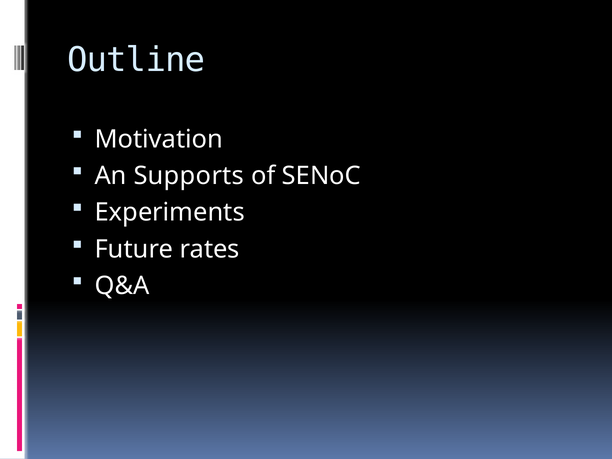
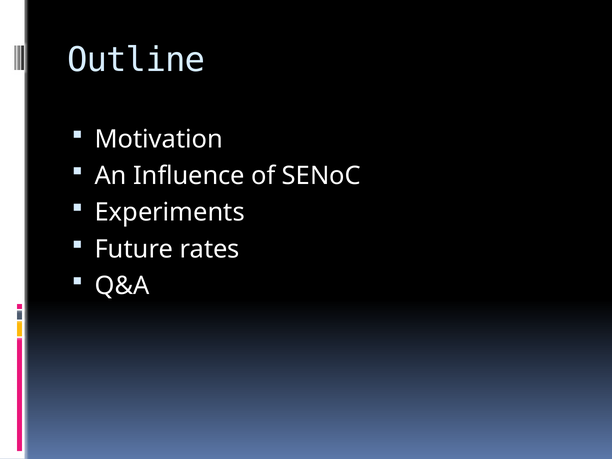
Supports: Supports -> Influence (189, 176)
